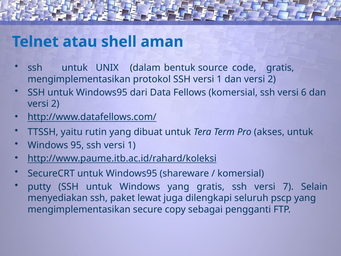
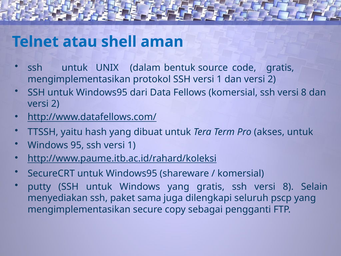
komersial ssh versi 6: 6 -> 8 (304, 92)
rutin: rutin -> hash (96, 132)
gratis ssh versi 7: 7 -> 8 (288, 186)
lewat: lewat -> sama (149, 198)
